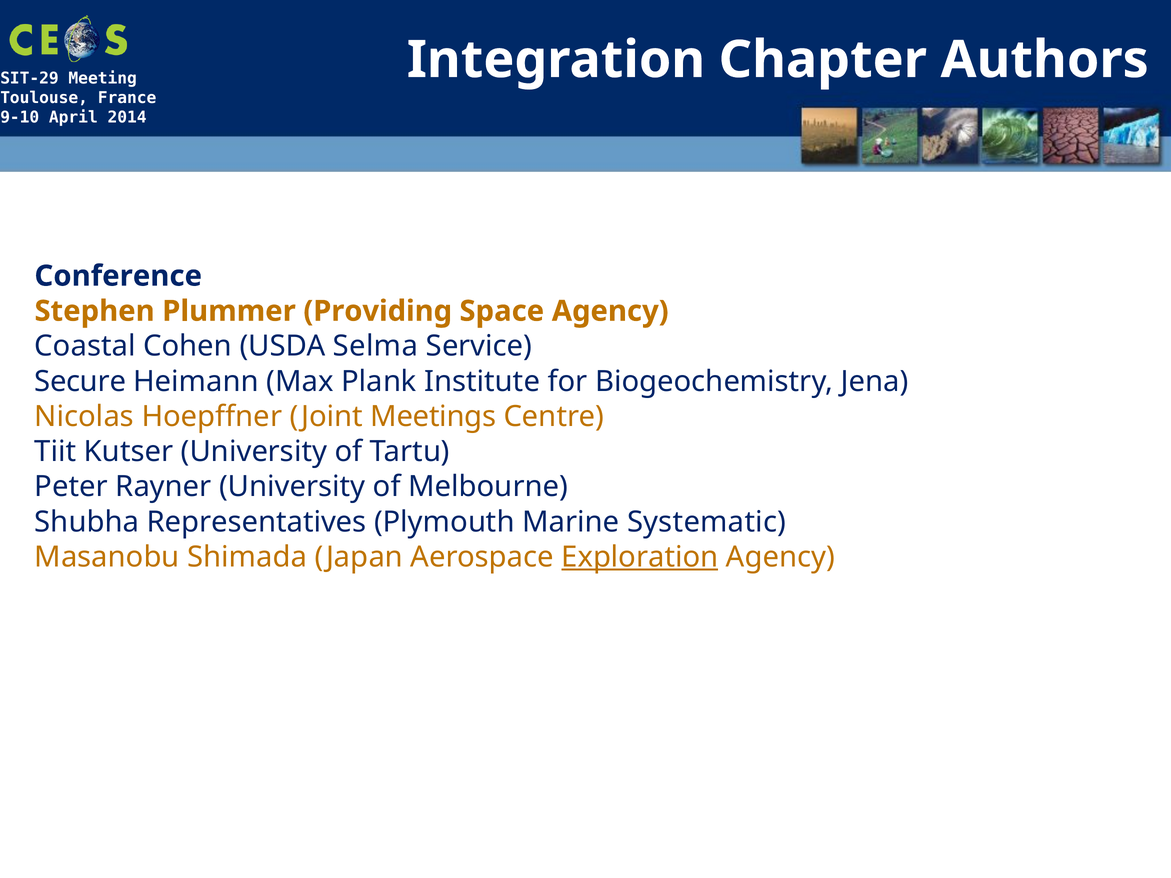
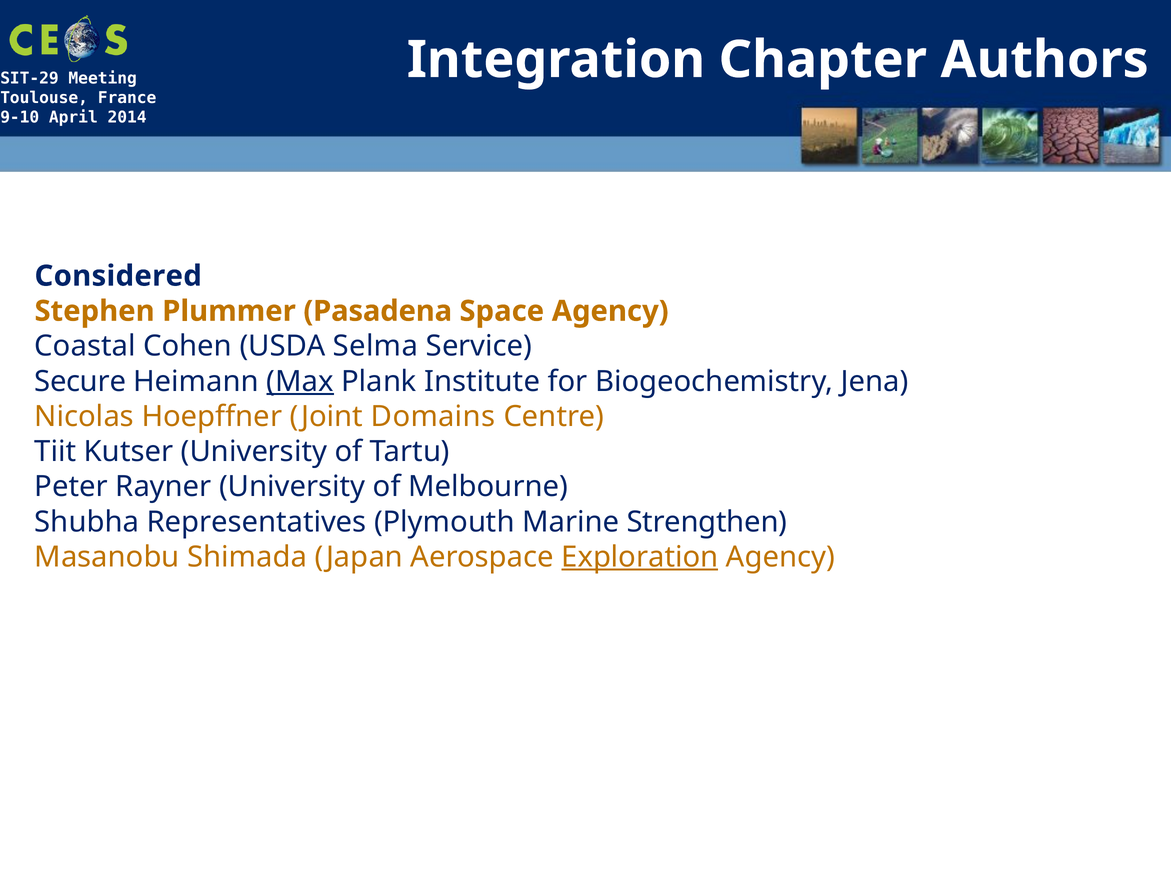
Conference: Conference -> Considered (118, 276)
Providing: Providing -> Pasadena (378, 311)
Max underline: none -> present (300, 381)
Meetings: Meetings -> Domains (433, 417)
Systematic: Systematic -> Strengthen (707, 522)
